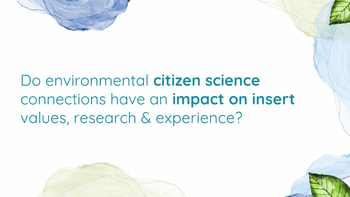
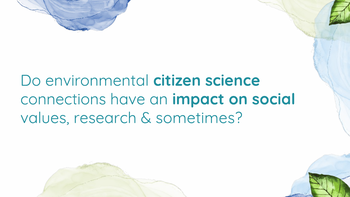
insert: insert -> social (274, 99)
experience: experience -> sometimes (199, 118)
